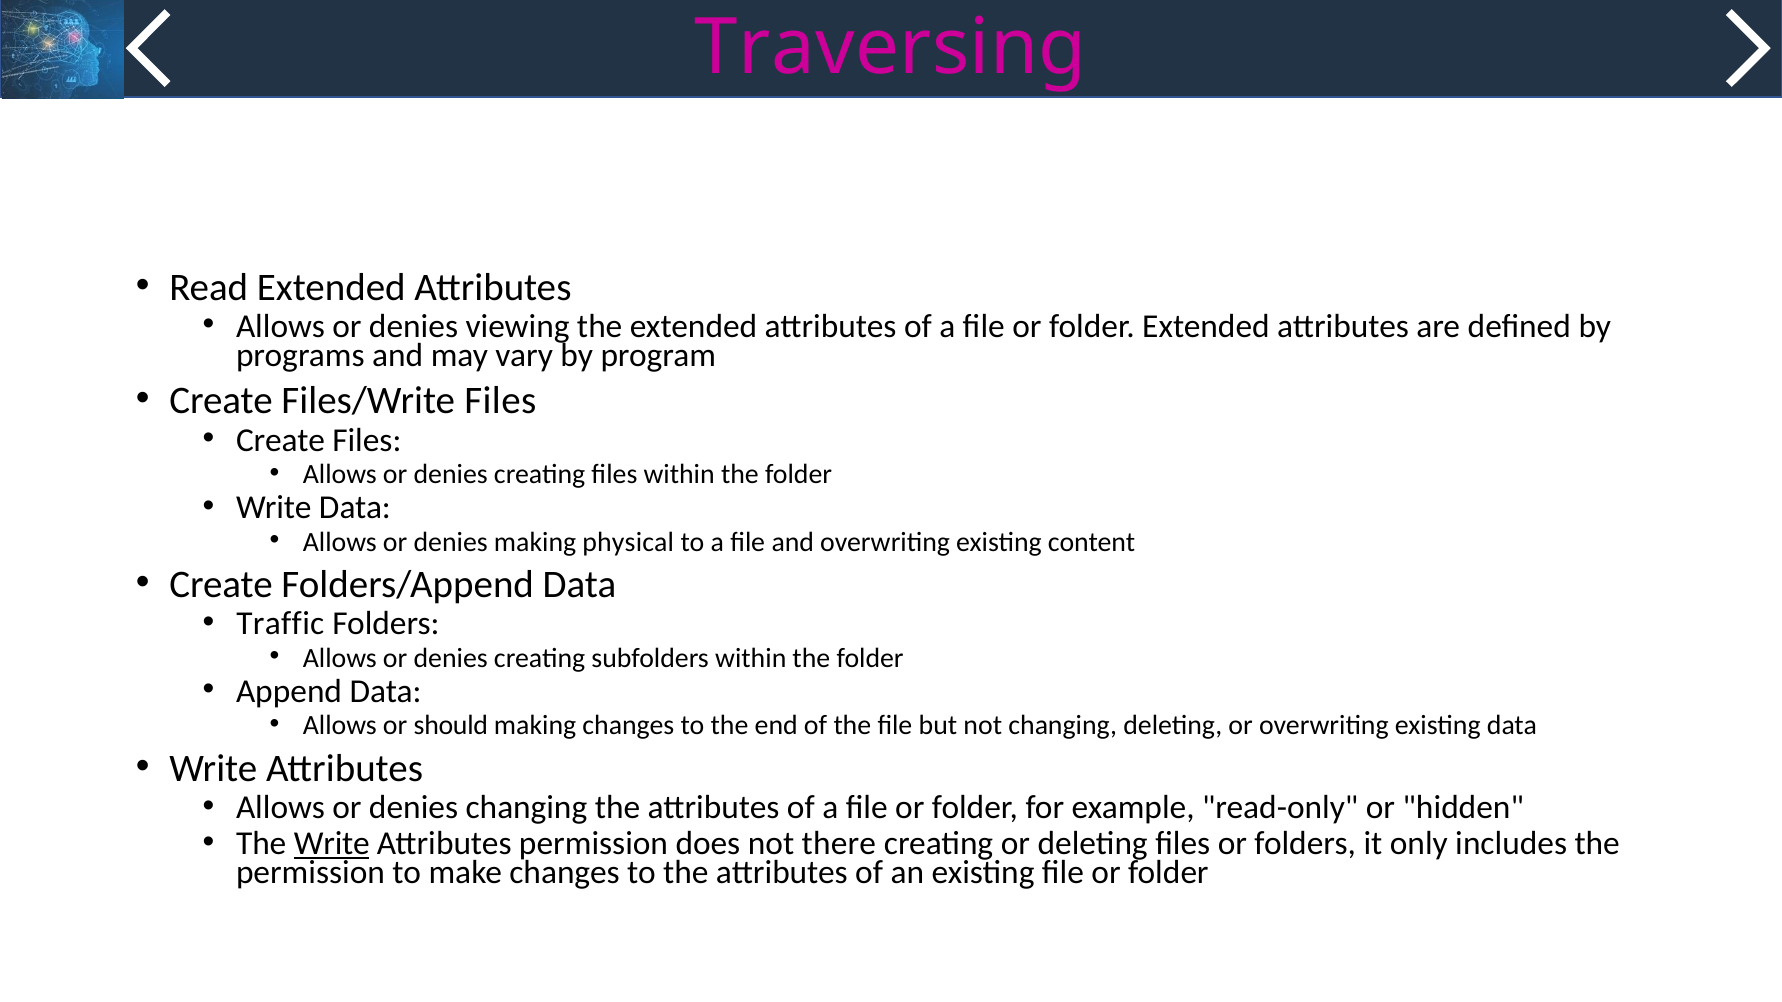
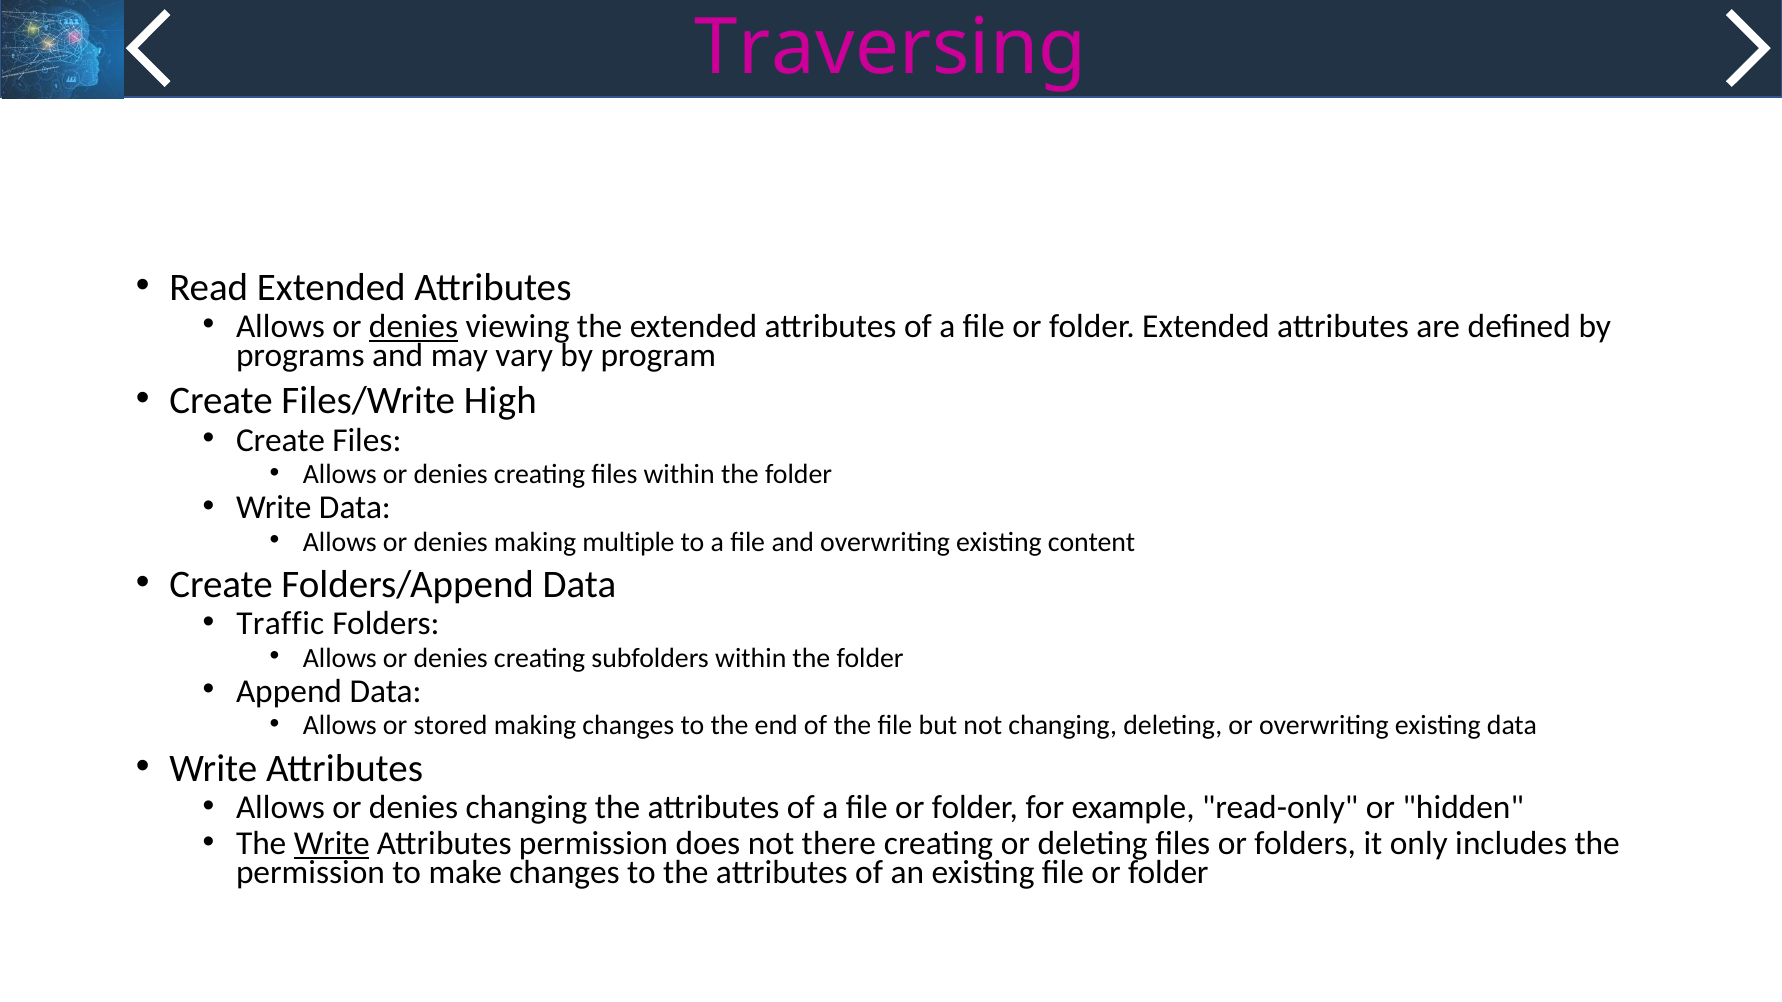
denies underline: none -> present (414, 327)
Files/Write Files: Files -> High (500, 401)
physical: physical -> multiple (628, 542)
should: should -> stored (451, 726)
